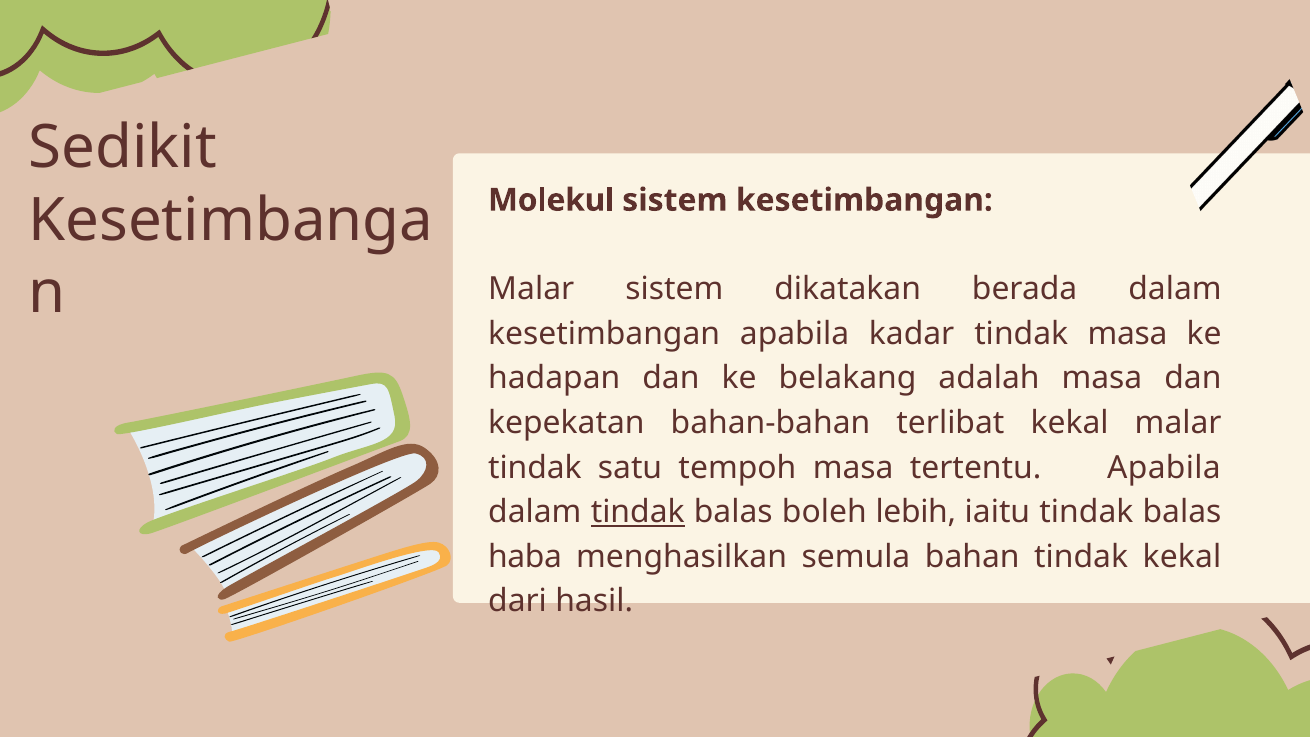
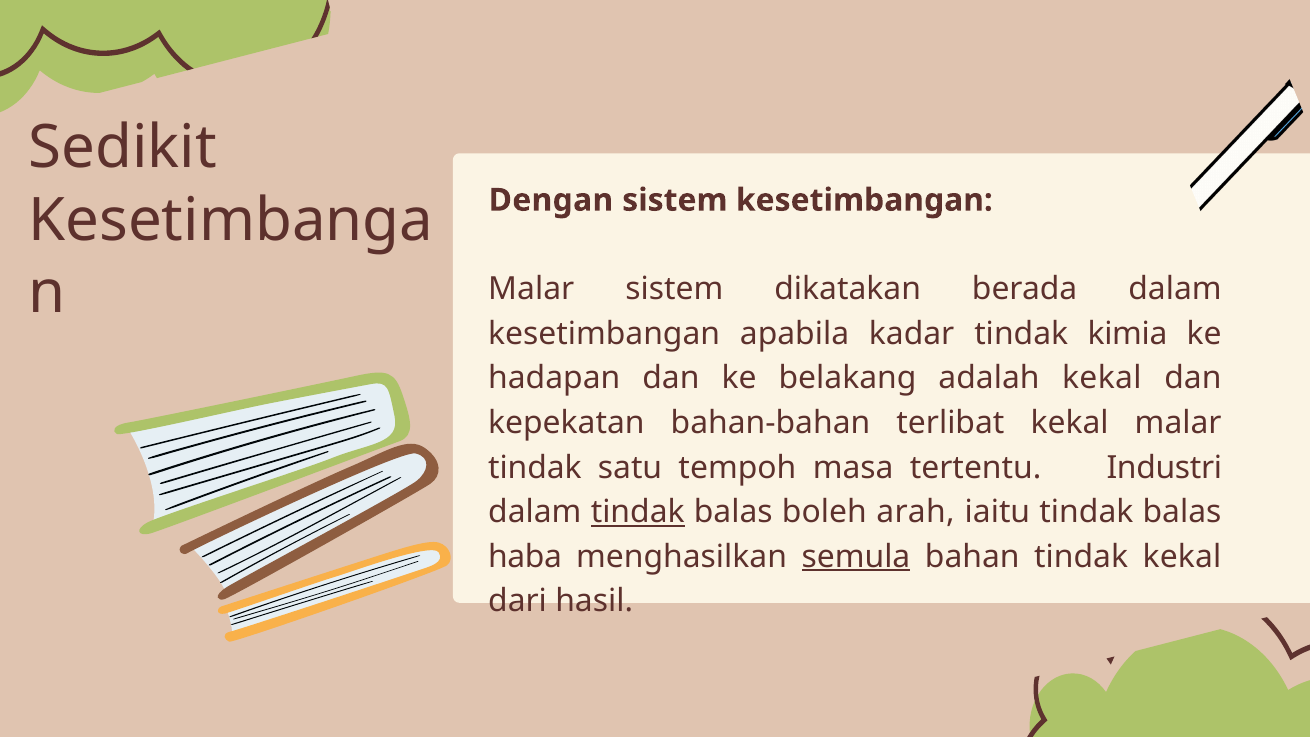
Molekul: Molekul -> Dengan (551, 200)
tindak masa: masa -> kimia (1127, 334)
adalah masa: masa -> kekal (1102, 378)
tertentu Apabila: Apabila -> Industri (1164, 468)
lebih: lebih -> arah (916, 512)
semula underline: none -> present (856, 557)
